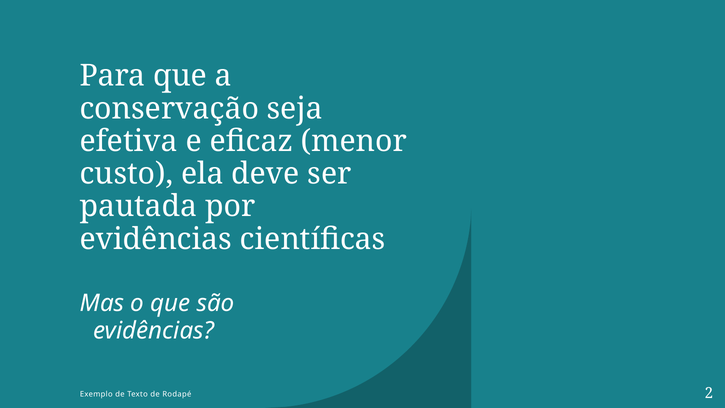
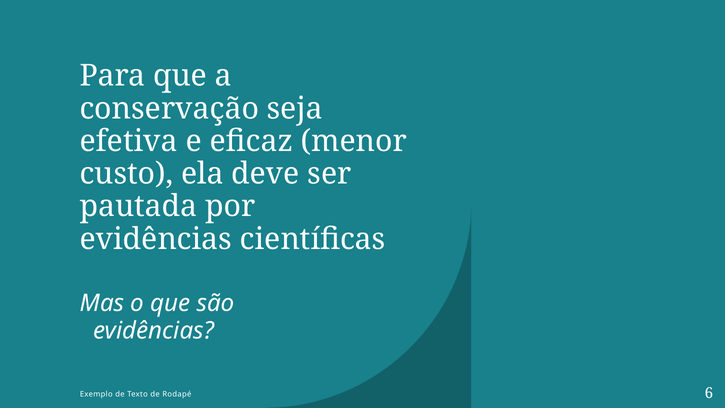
2: 2 -> 6 (709, 393)
